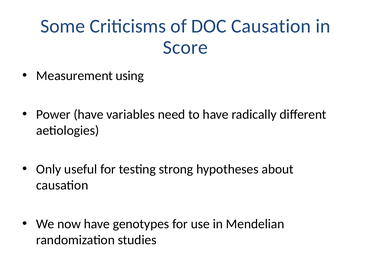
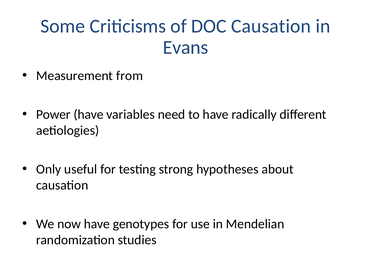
Score: Score -> Evans (186, 47)
using: using -> from (130, 76)
